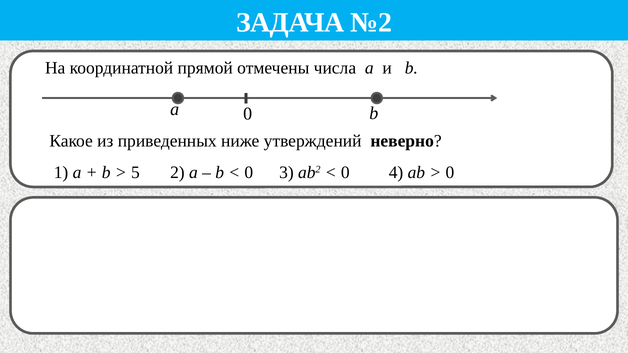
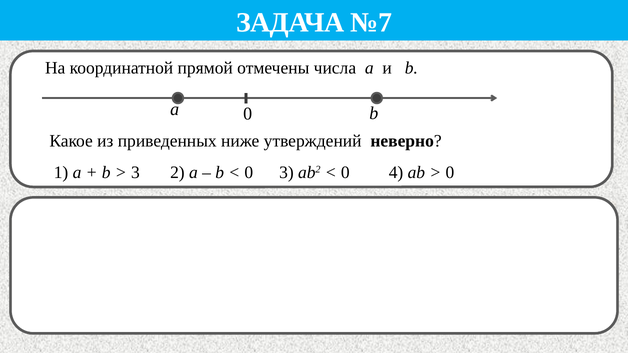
№2: №2 -> №7 (371, 23)
5: 5 -> 3 (135, 173)
